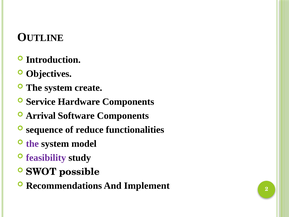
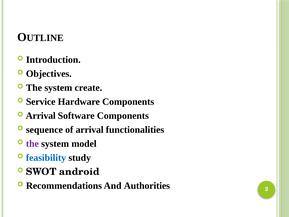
of reduce: reduce -> arrival (90, 130)
feasibility colour: purple -> blue (46, 157)
possible: possible -> android (79, 171)
Implement: Implement -> Authorities (147, 185)
